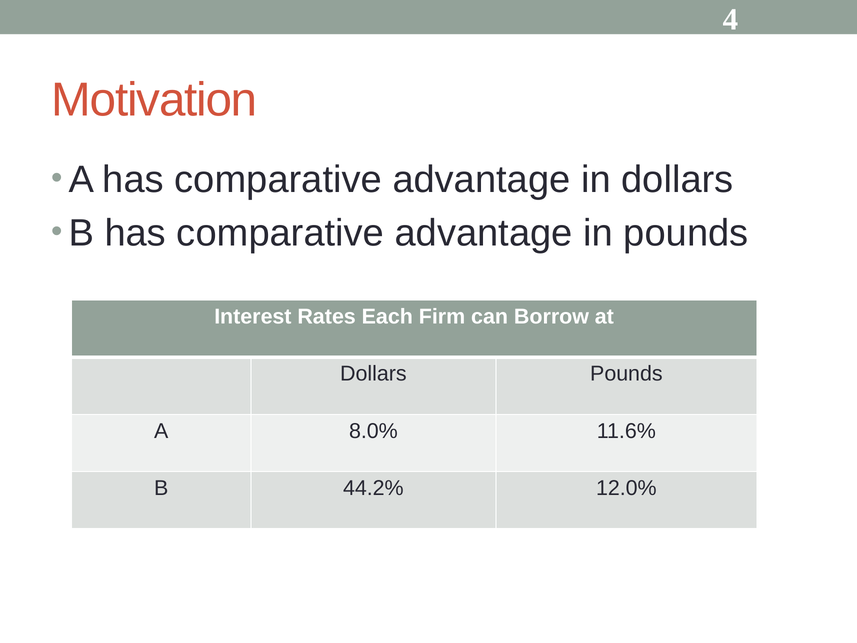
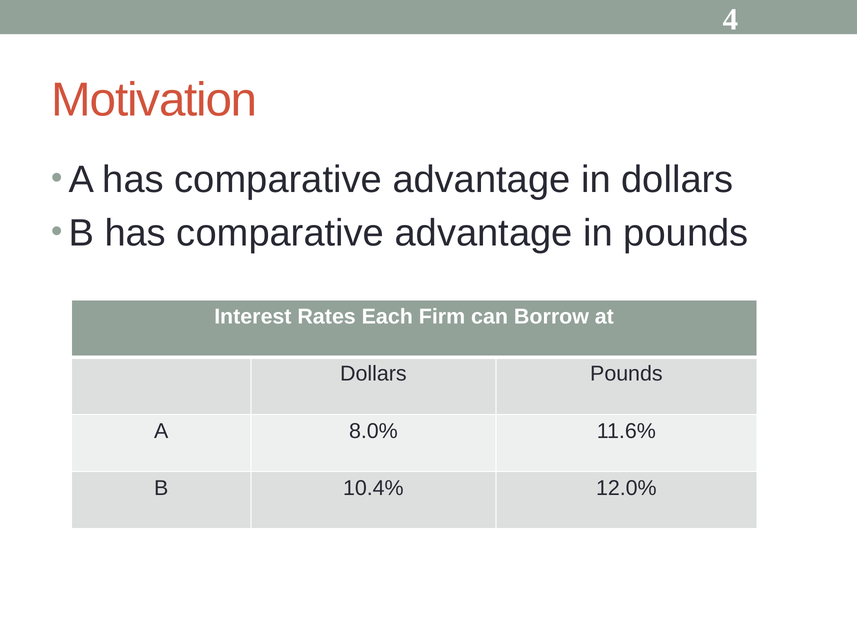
44.2%: 44.2% -> 10.4% (373, 488)
